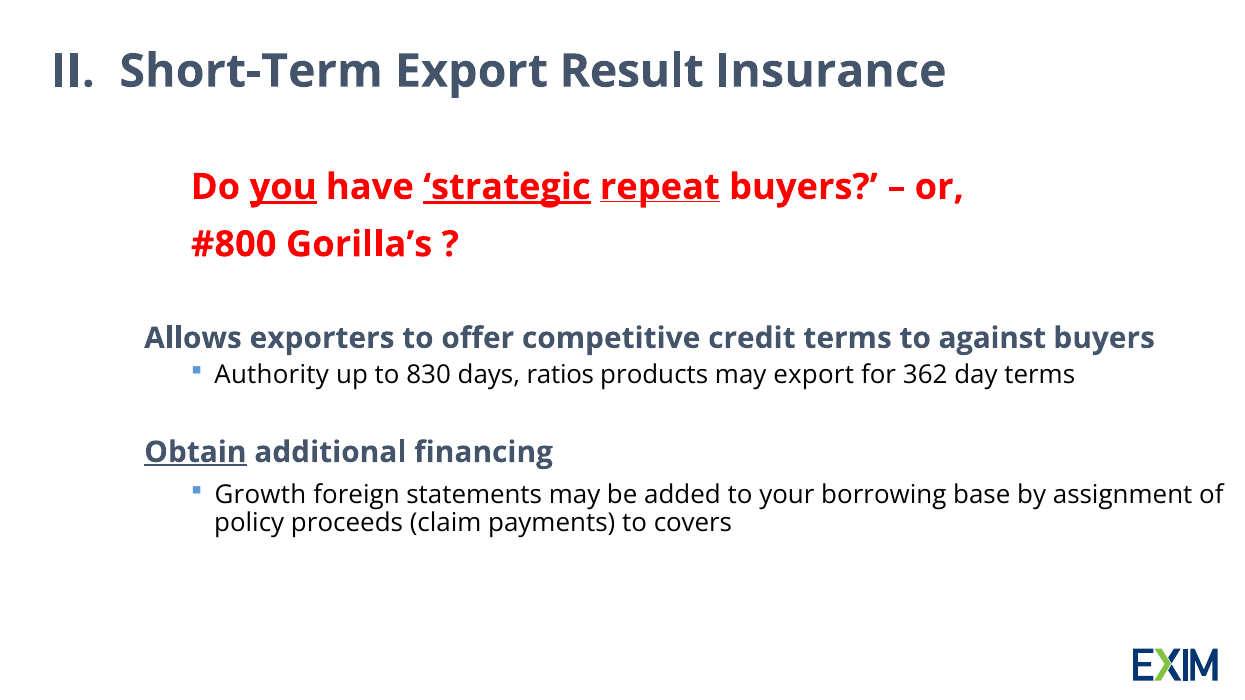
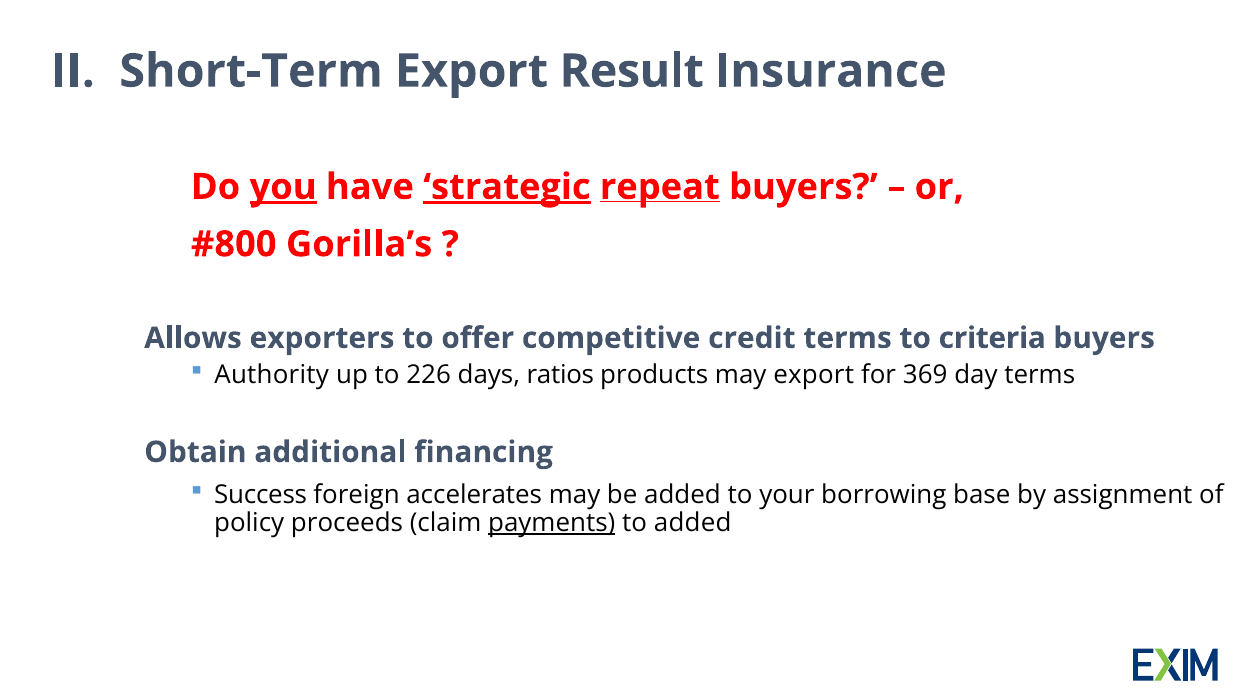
against: against -> criteria (992, 338)
830: 830 -> 226 (429, 375)
362: 362 -> 369 (925, 375)
Obtain underline: present -> none (195, 452)
Growth: Growth -> Success (261, 495)
statements: statements -> accelerates (474, 495)
payments underline: none -> present (552, 523)
to covers: covers -> added (693, 523)
